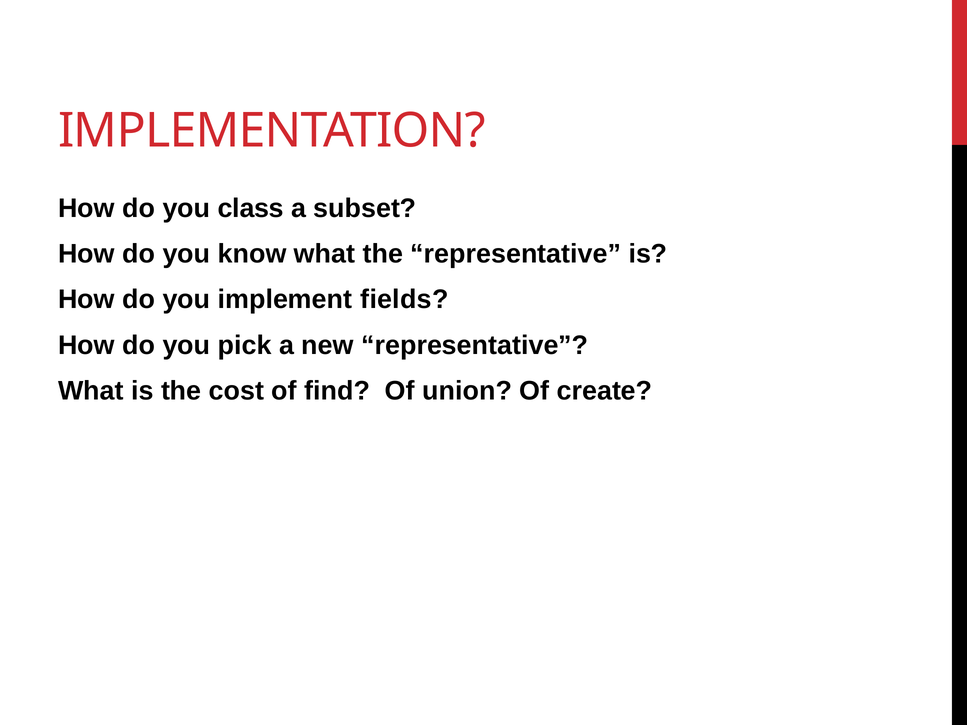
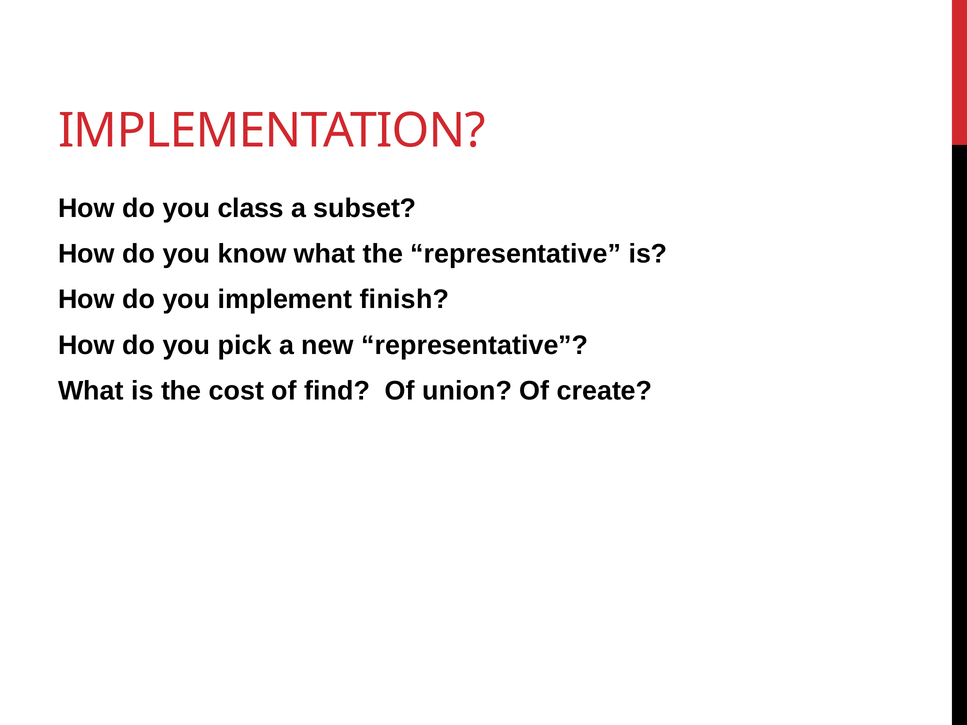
fields: fields -> finish (404, 300)
